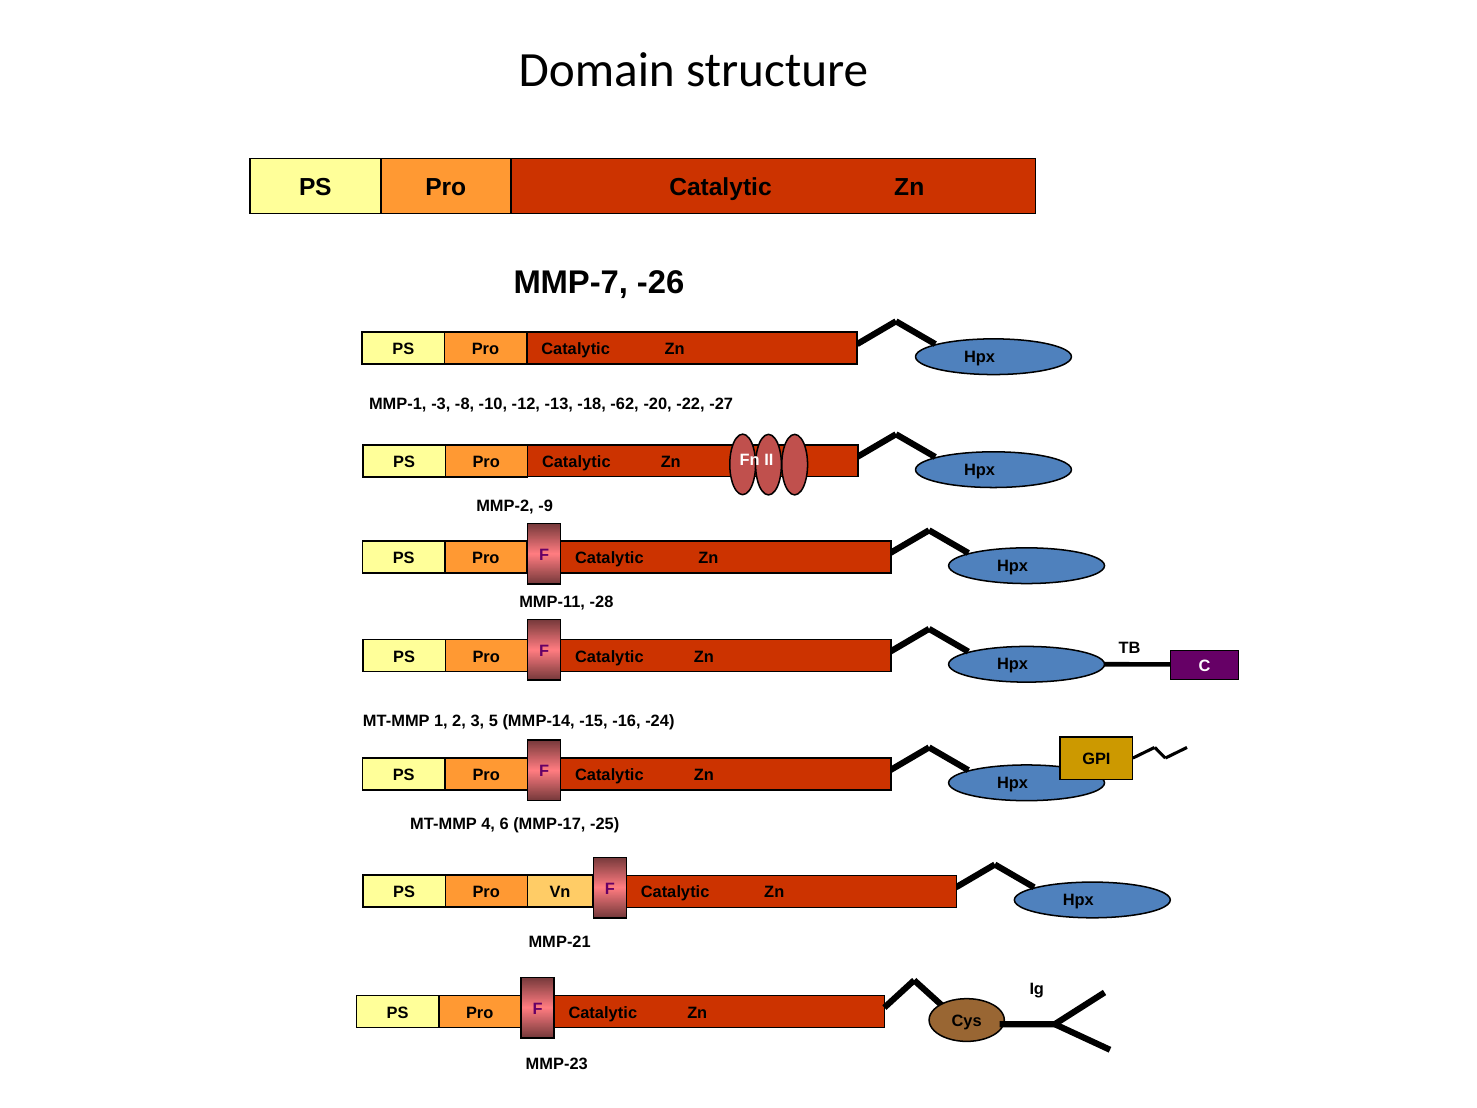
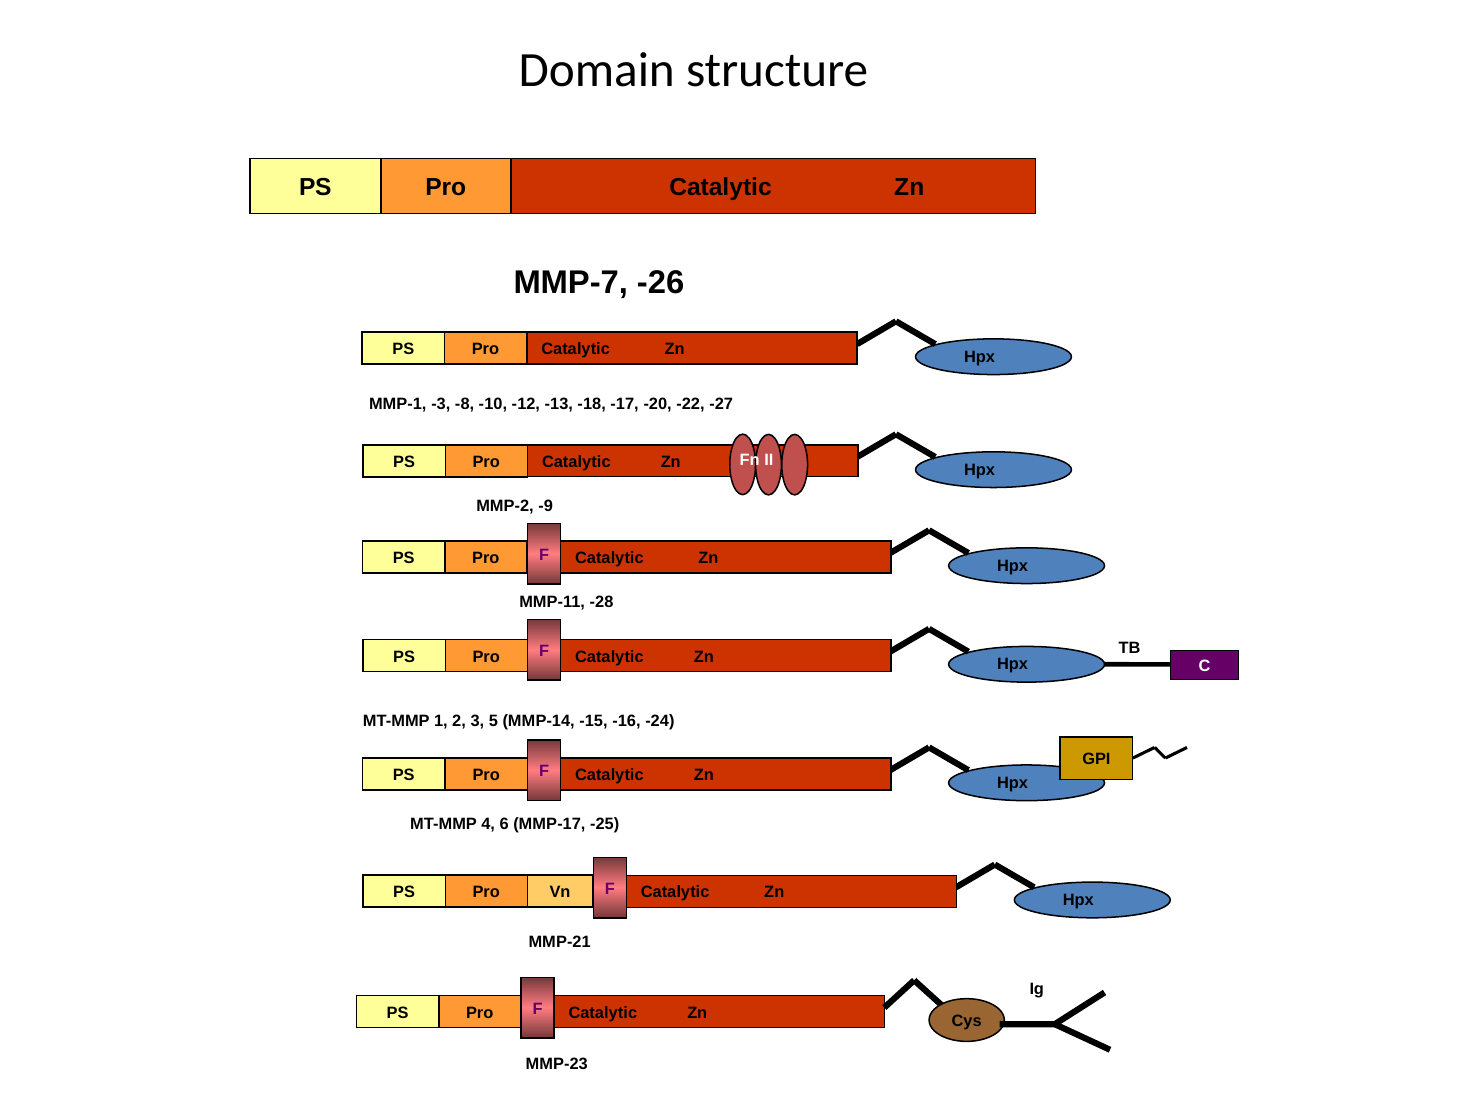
-62: -62 -> -17 (625, 404)
